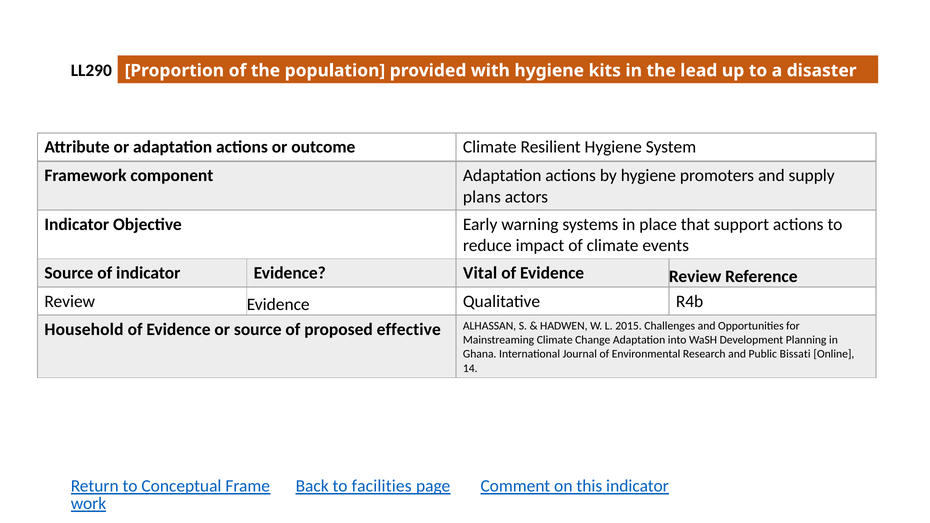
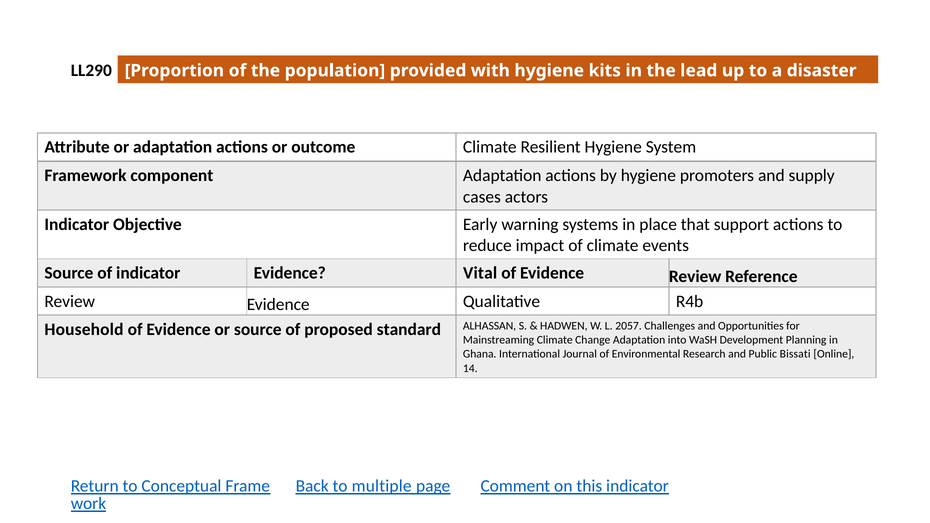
plans: plans -> cases (482, 197)
effective: effective -> standard (409, 329)
2015: 2015 -> 2057 (629, 326)
facilities: facilities -> multiple (382, 486)
